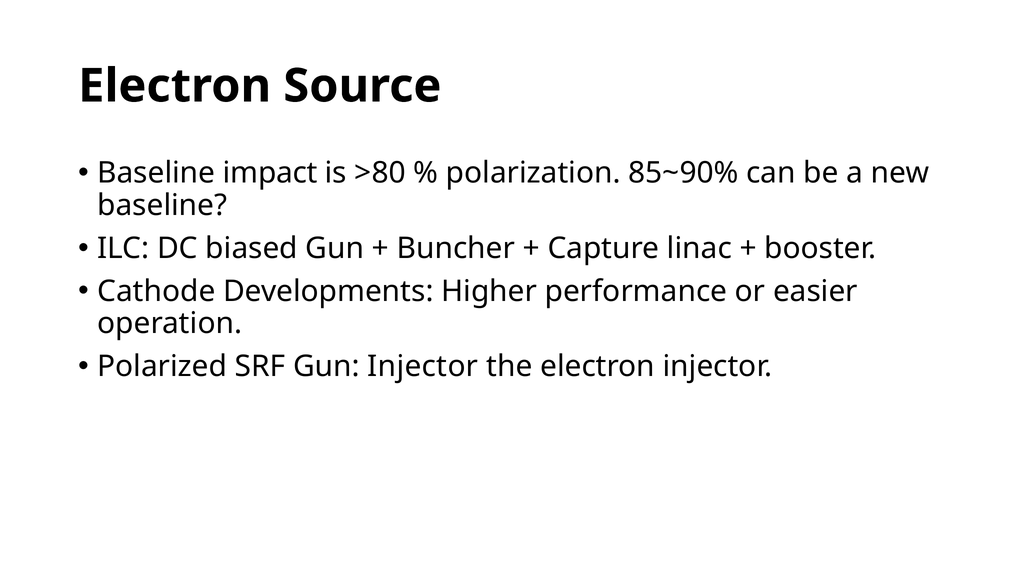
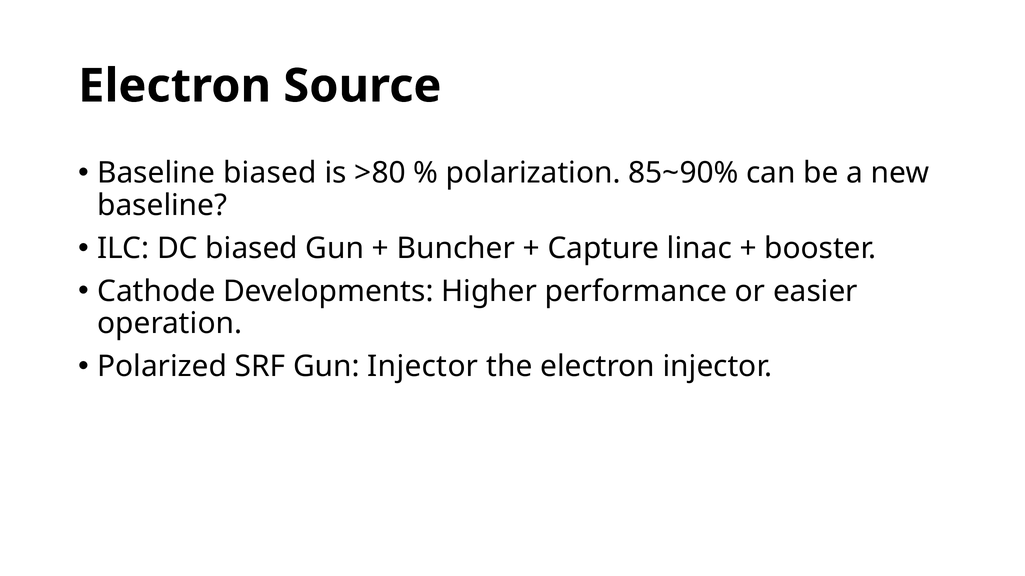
Baseline impact: impact -> biased (270, 173)
